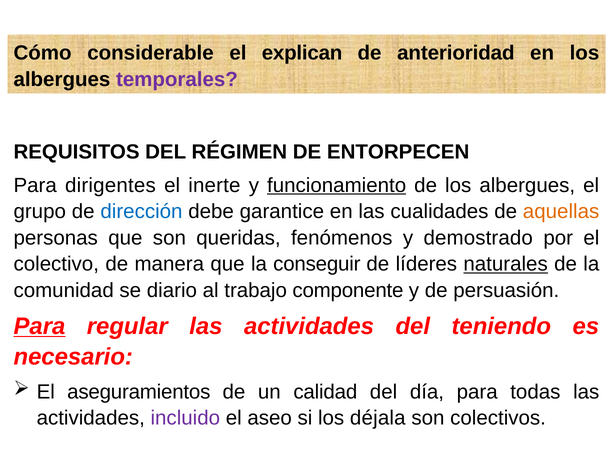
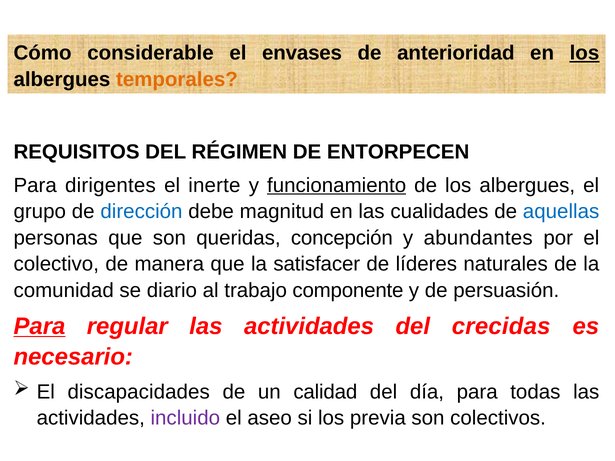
explican: explican -> envases (302, 53)
los underline: none -> present (584, 53)
temporales colour: purple -> orange (177, 79)
garantice: garantice -> magnitud (282, 212)
aquellas colour: orange -> blue (561, 212)
fenómenos: fenómenos -> concepción (342, 238)
demostrado: demostrado -> abundantes (478, 238)
conseguir: conseguir -> satisfacer (317, 264)
naturales underline: present -> none (506, 264)
teniendo: teniendo -> crecidas (501, 326)
aseguramientos: aseguramientos -> discapacidades (139, 392)
déjala: déjala -> previa (378, 418)
